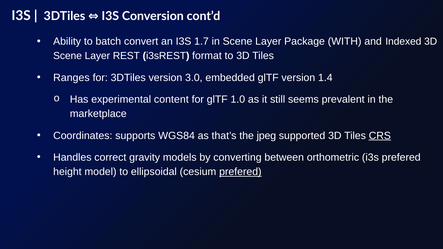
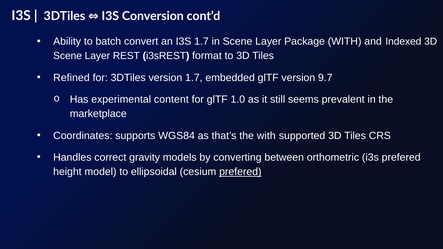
Ranges: Ranges -> Refined (71, 78)
version 3.0: 3.0 -> 1.7 (194, 78)
1.4: 1.4 -> 9.7 (325, 78)
the jpeg: jpeg -> with (266, 136)
CRS underline: present -> none (380, 136)
